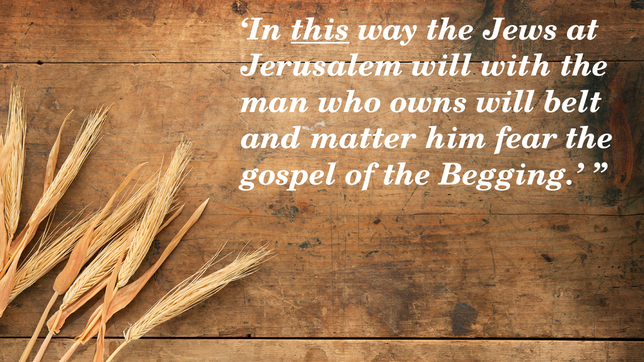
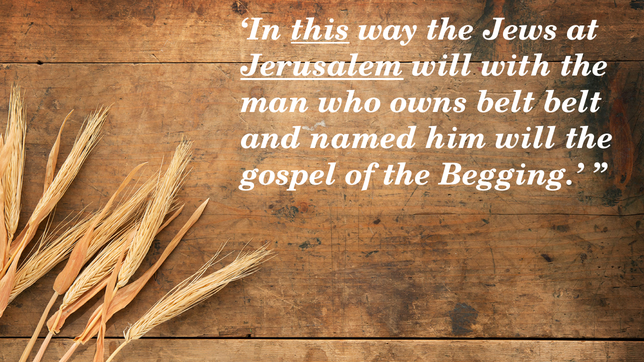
Jerusalem underline: none -> present (322, 66)
owns will: will -> belt (506, 102)
matter: matter -> named (364, 138)
him fear: fear -> will (526, 138)
